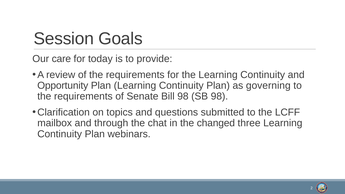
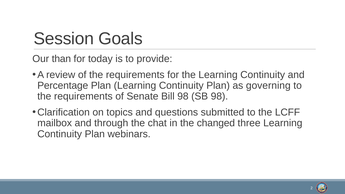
care: care -> than (61, 59)
Opportunity: Opportunity -> Percentage (63, 86)
